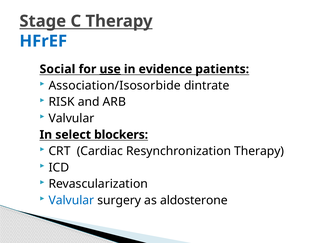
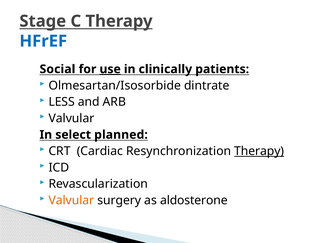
evidence: evidence -> clinically (165, 69)
Association/Isosorbide: Association/Isosorbide -> Olmesartan/Isosorbide (115, 86)
RISK: RISK -> LESS (62, 102)
blockers: blockers -> planned (121, 135)
Therapy underline: none -> present (259, 151)
Valvular colour: blue -> orange (71, 200)
